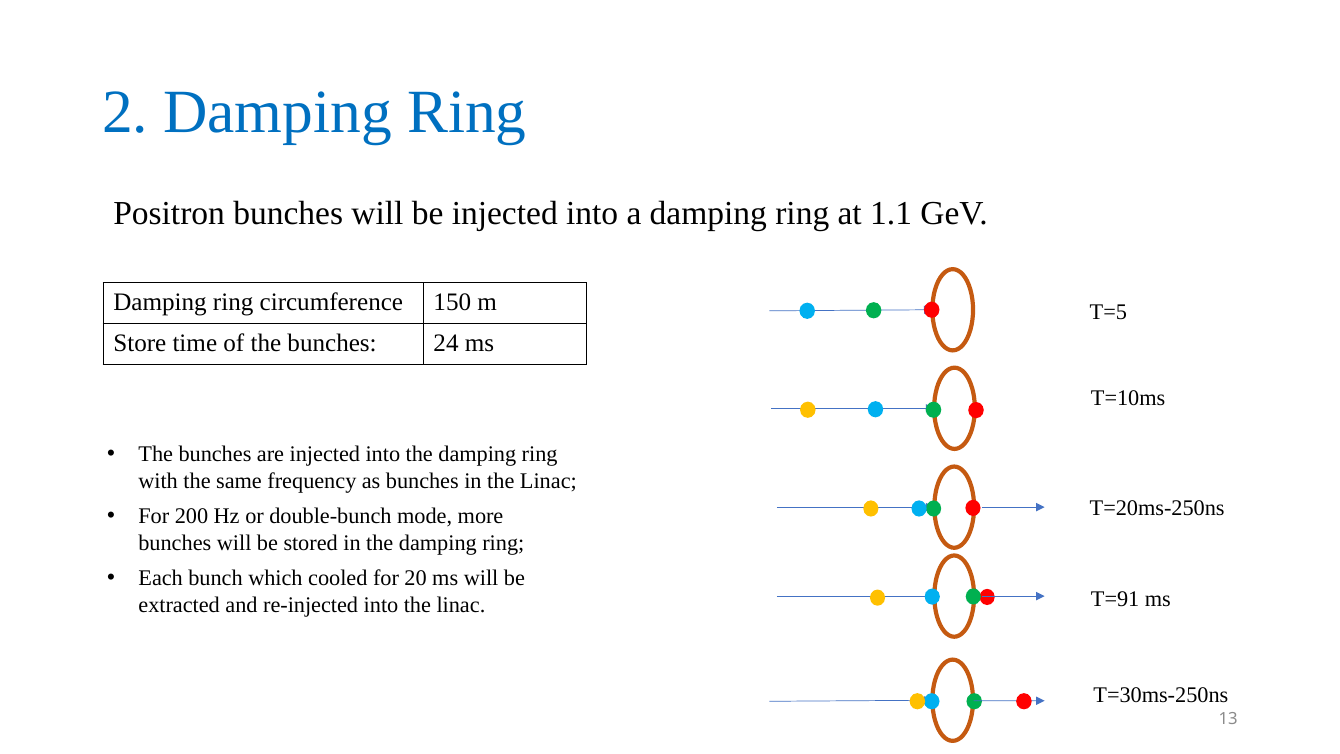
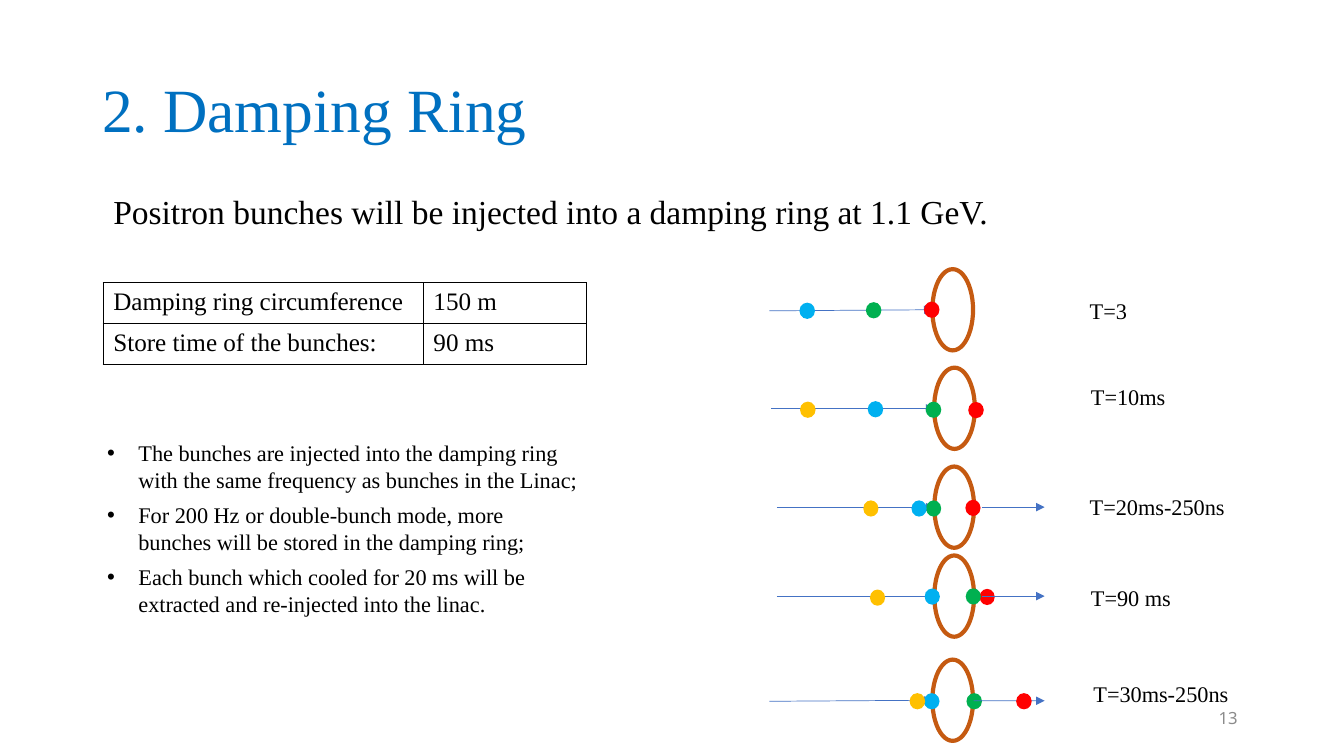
T=5: T=5 -> T=3 (1108, 312)
24: 24 -> 90 (446, 343)
T=91: T=91 -> T=90 (1115, 599)
